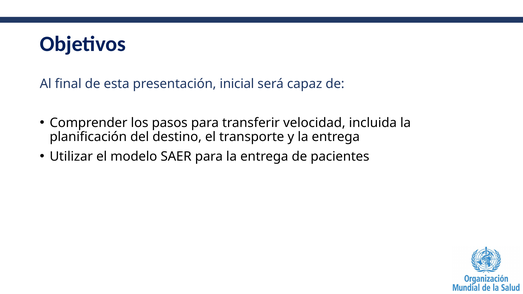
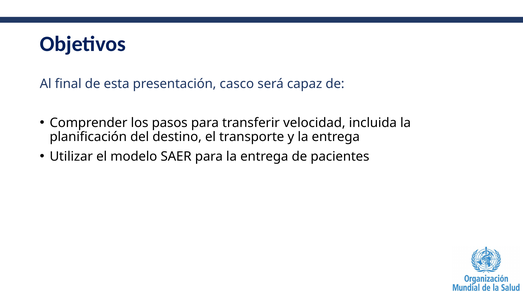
inicial: inicial -> casco (237, 84)
